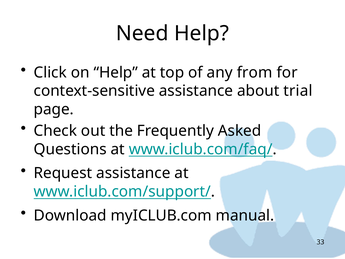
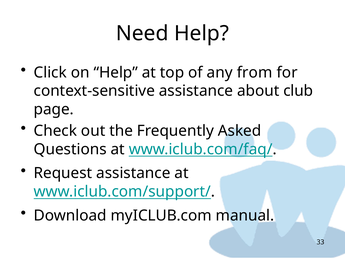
trial: trial -> club (298, 91)
